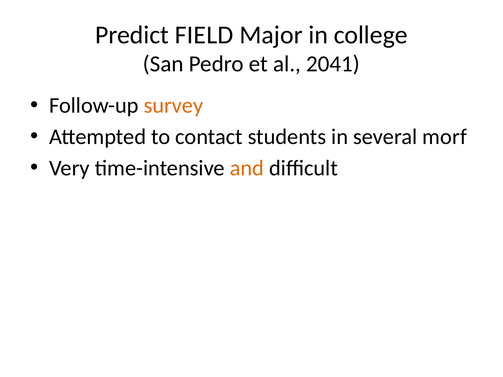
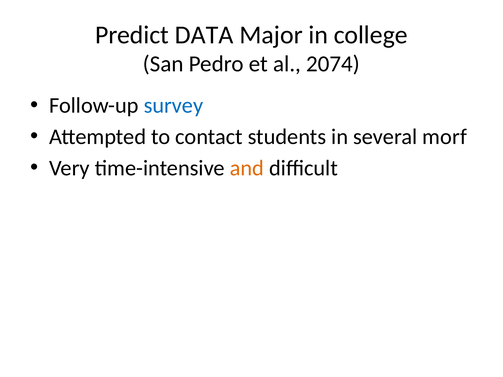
FIELD: FIELD -> DATA (204, 35)
2041: 2041 -> 2074 (333, 64)
survey colour: orange -> blue (173, 106)
